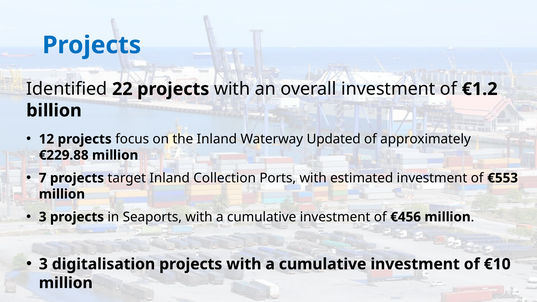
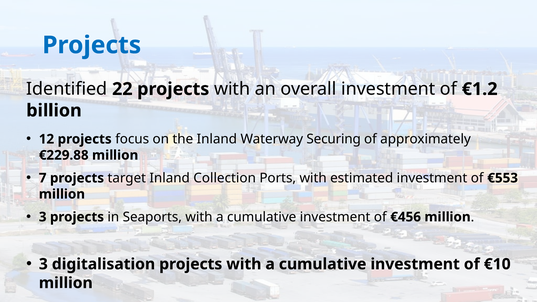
Updated: Updated -> Securing (334, 139)
